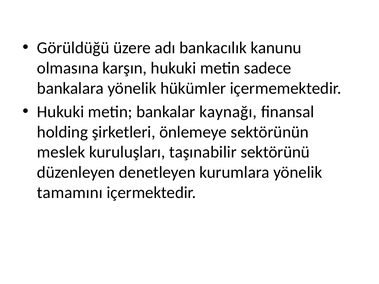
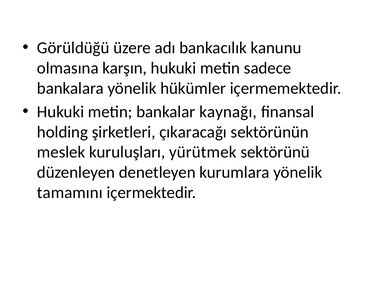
önlemeye: önlemeye -> çıkaracağı (193, 132)
taşınabilir: taşınabilir -> yürütmek (203, 152)
